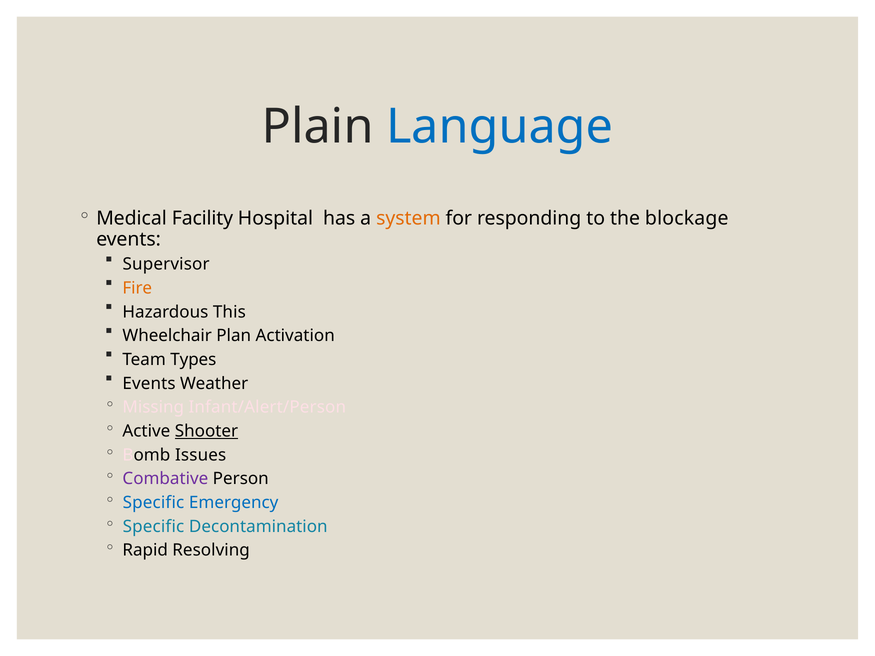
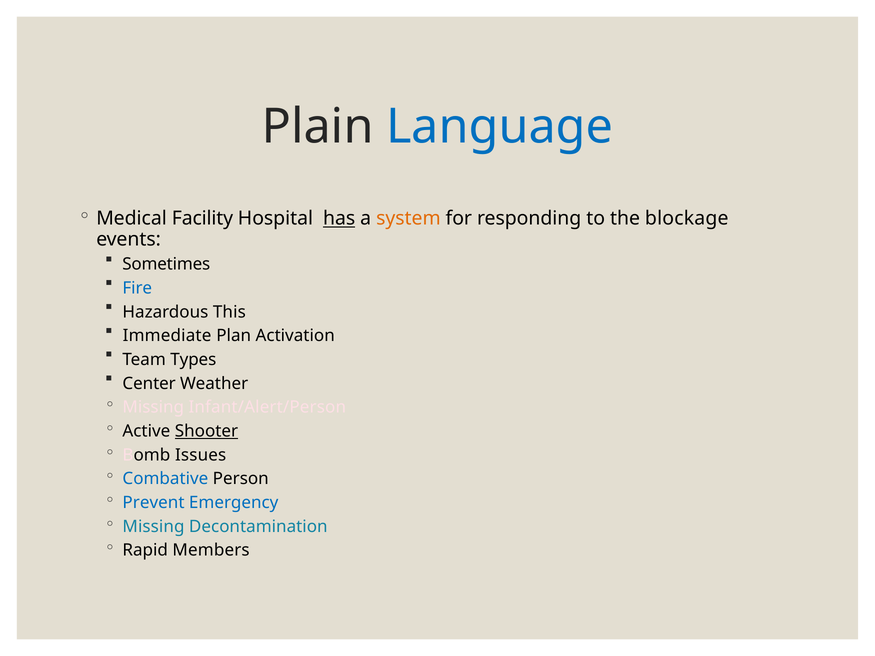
has underline: none -> present (339, 219)
Supervisor: Supervisor -> Sometimes (166, 264)
Fire colour: orange -> blue (137, 288)
Wheelchair: Wheelchair -> Immediate (167, 336)
Events: Events -> Center (149, 384)
Combative colour: purple -> blue (165, 479)
Specific: Specific -> Prevent (154, 503)
Specific: Specific -> Missing (153, 527)
Resolving: Resolving -> Members (211, 550)
